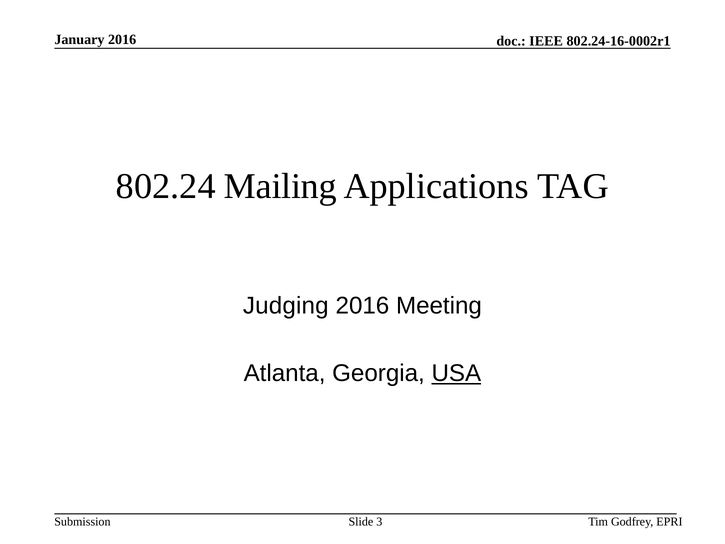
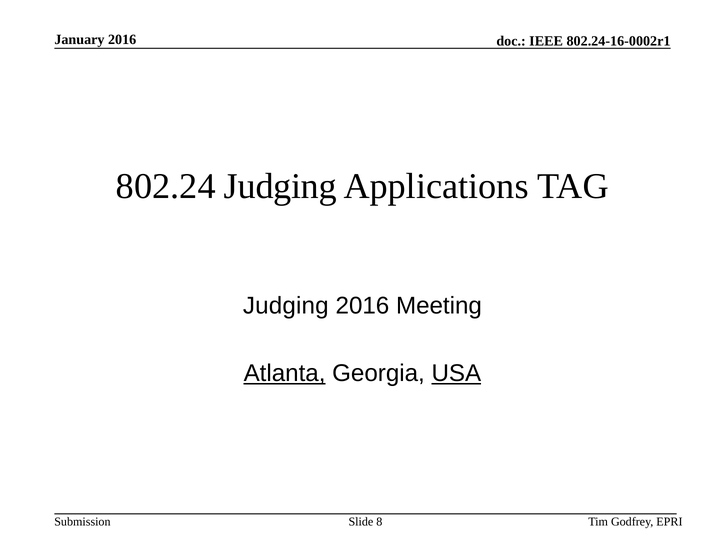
802.24 Mailing: Mailing -> Judging (280, 186)
Atlanta underline: none -> present (285, 373)
3: 3 -> 8 (379, 521)
